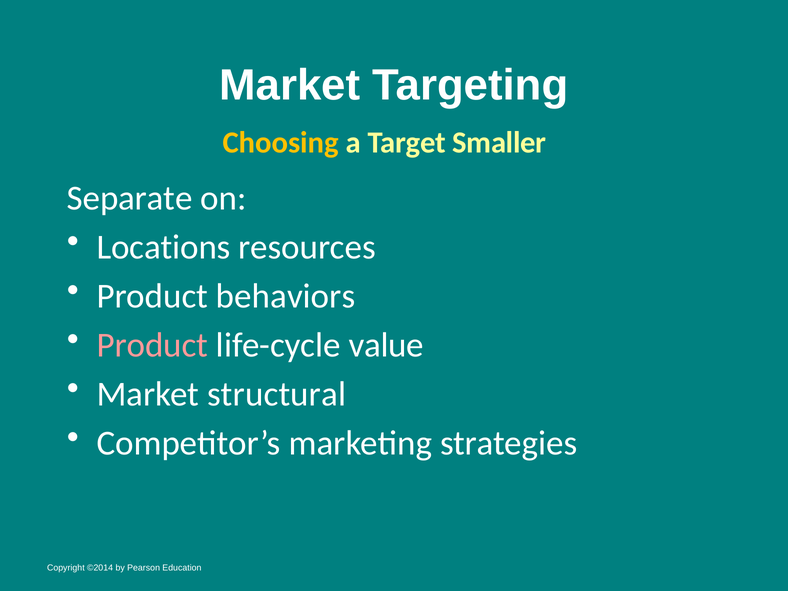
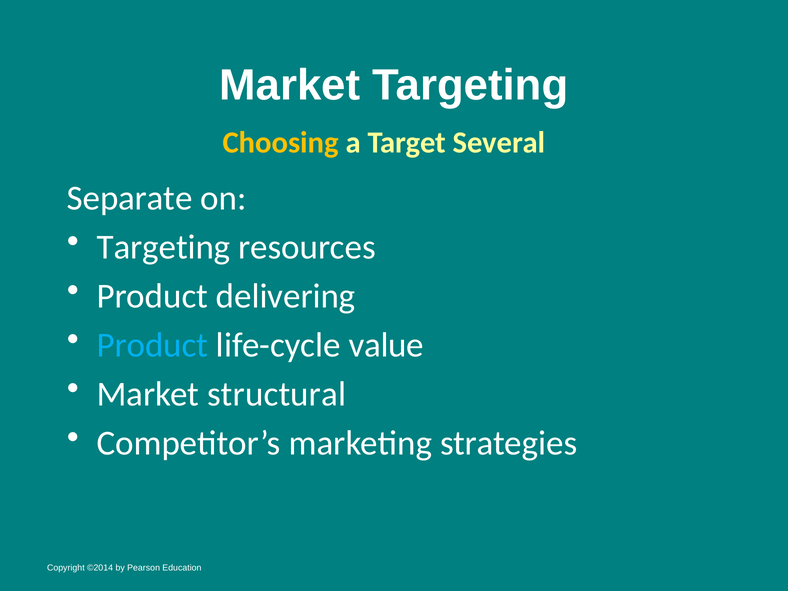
Smaller: Smaller -> Several (499, 143)
Locations: Locations -> Targeting (163, 247)
behaviors: behaviors -> delivering (286, 296)
Product colour: pink -> light blue (152, 345)
